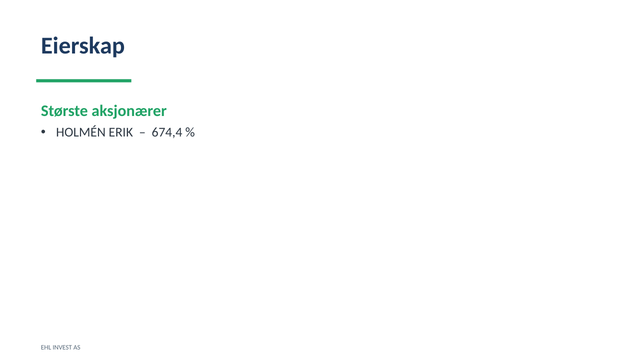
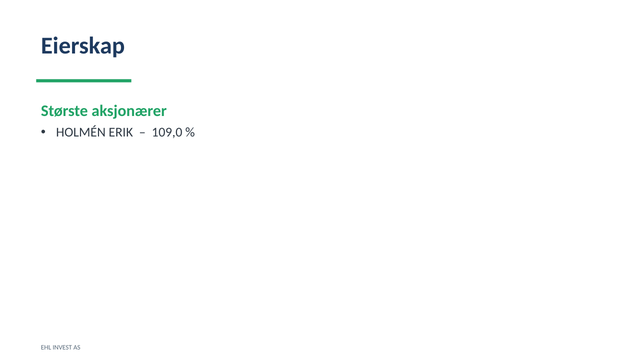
674,4: 674,4 -> 109,0 (167, 132)
